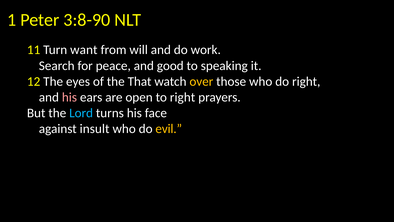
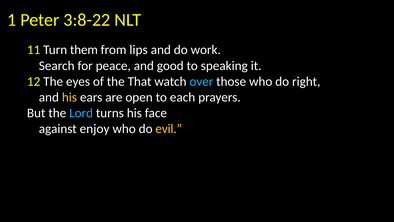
3:8-90: 3:8-90 -> 3:8-22 (87, 20)
want: want -> them (84, 50)
will: will -> lips (139, 50)
over colour: yellow -> light blue (201, 81)
his colour: pink -> yellow (69, 97)
to right: right -> each (183, 97)
insult: insult -> enjoy (95, 129)
